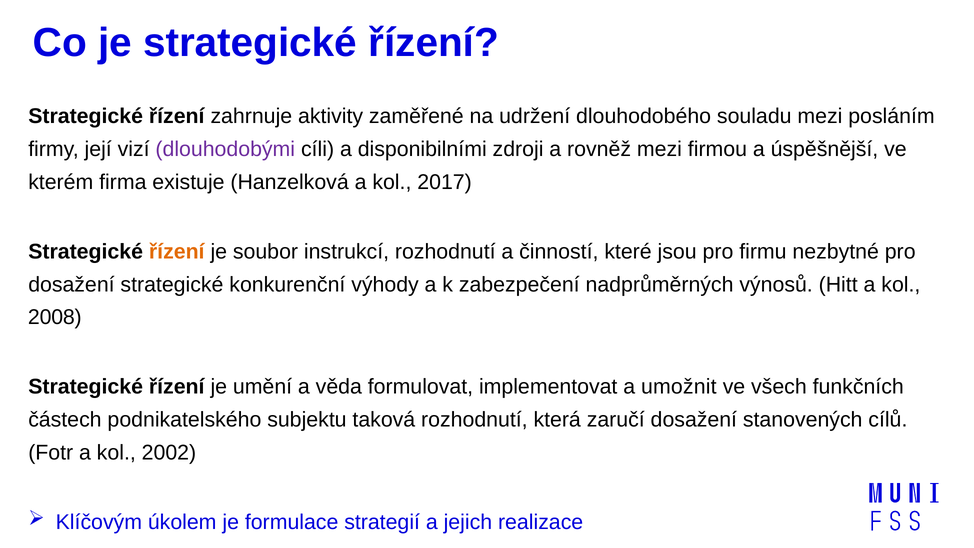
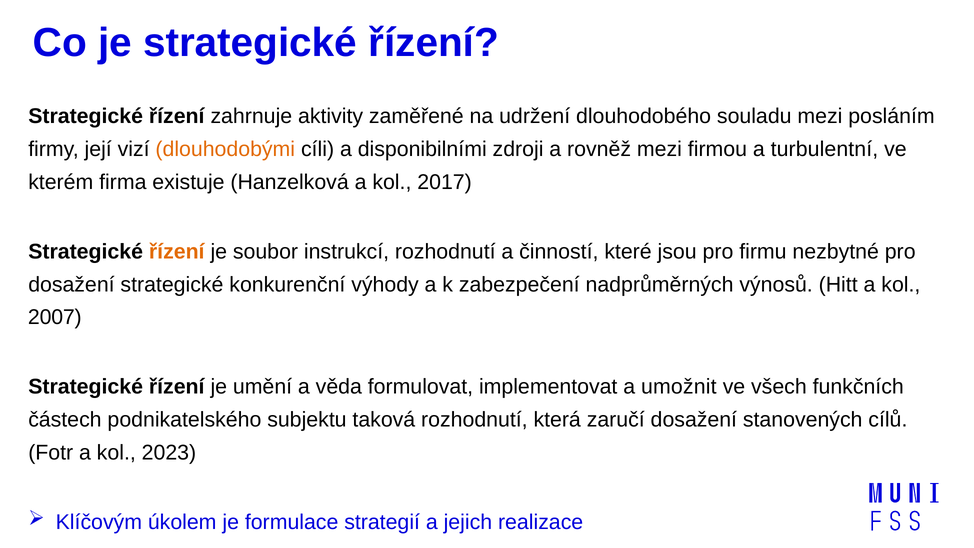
dlouhodobými colour: purple -> orange (225, 149)
úspěšnější: úspěšnější -> turbulentní (824, 149)
2008: 2008 -> 2007 (55, 317)
2002: 2002 -> 2023 (169, 452)
